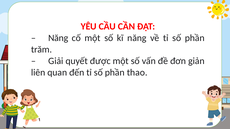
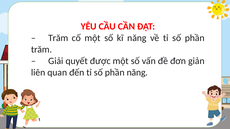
Năng: Năng -> Trăm (58, 38)
phần thao: thao -> năng (137, 73)
